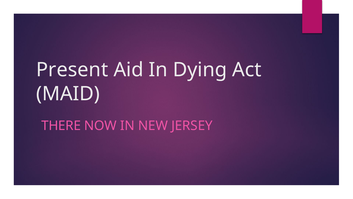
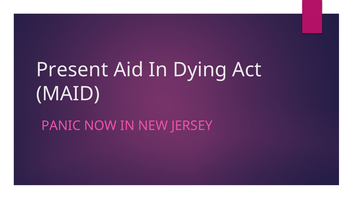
THERE: THERE -> PANIC (61, 125)
